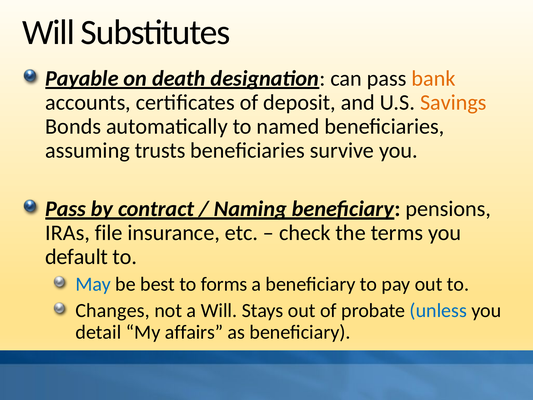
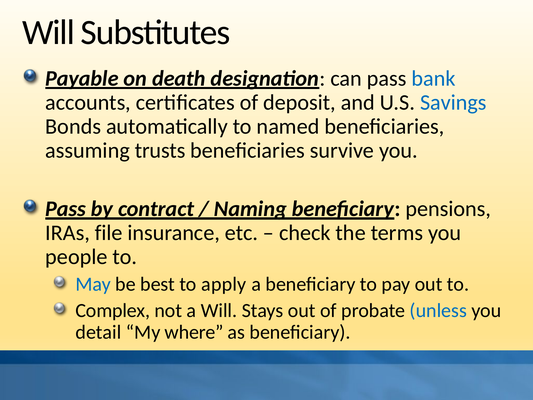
bank colour: orange -> blue (433, 78)
Savings colour: orange -> blue (453, 102)
default: default -> people (76, 257)
forms: forms -> apply (224, 284)
Changes: Changes -> Complex (113, 310)
affairs: affairs -> where (194, 332)
